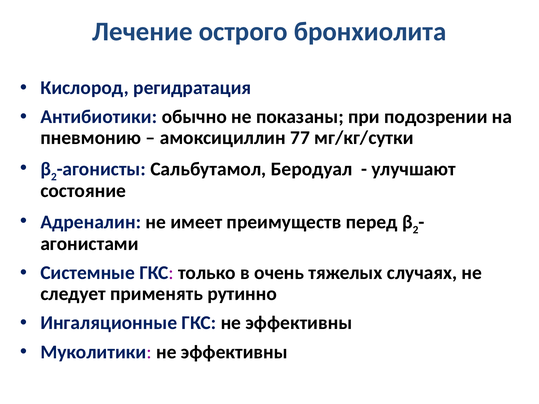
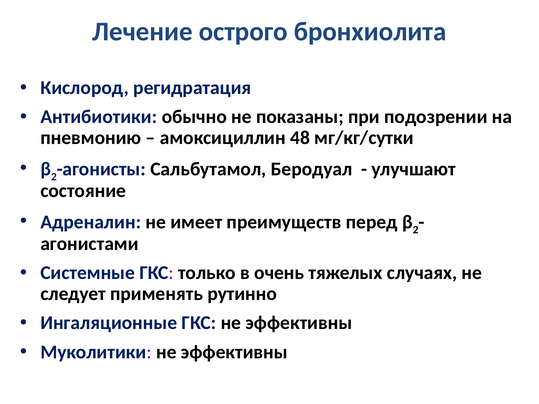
77: 77 -> 48 (300, 138)
